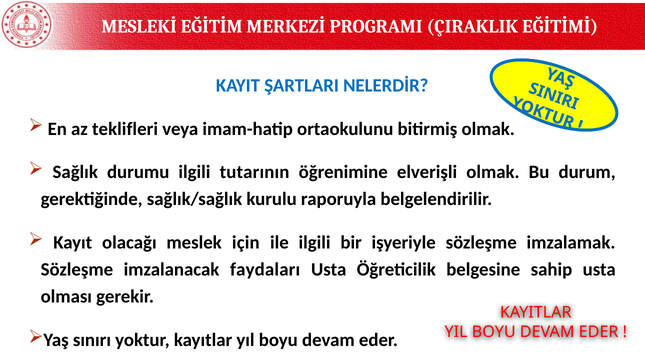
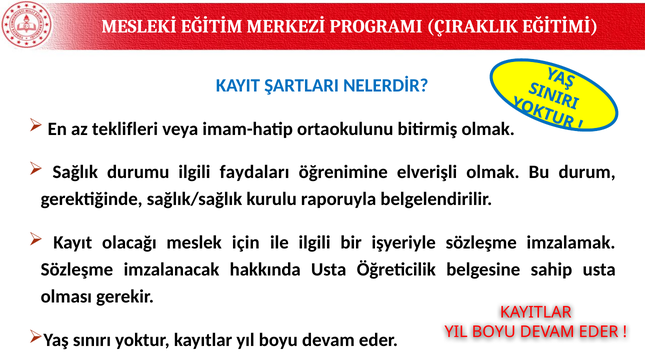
tutarının: tutarının -> faydaları (255, 172)
faydaları: faydaları -> hakkında (265, 269)
